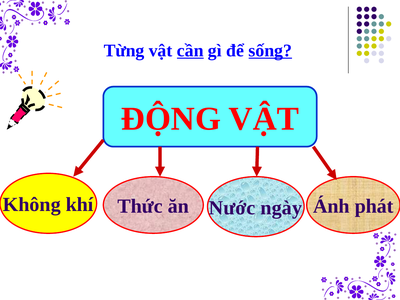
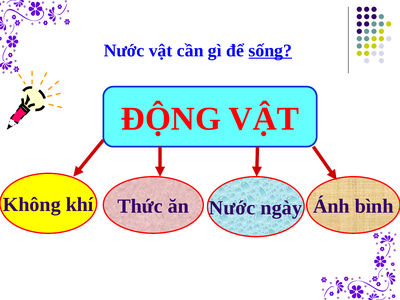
Từng: Từng -> Nước (124, 51)
cần underline: present -> none (190, 51)
phát: phát -> bình (374, 206)
